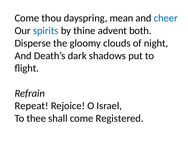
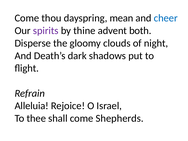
spirits colour: blue -> purple (46, 31)
Repeat: Repeat -> Alleluia (32, 106)
Registered: Registered -> Shepherds (120, 118)
